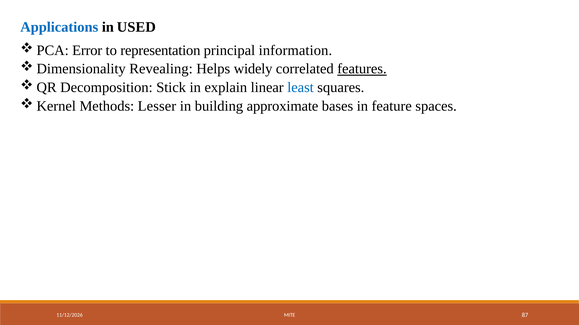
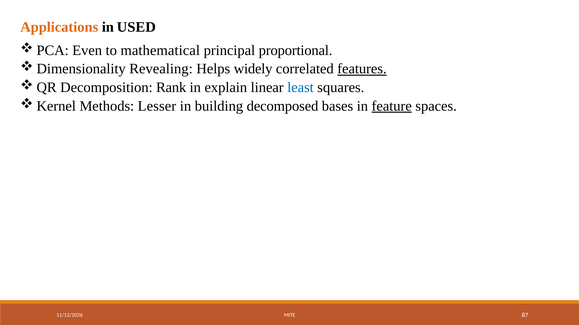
Applications colour: blue -> orange (59, 27)
Error: Error -> Even (87, 50)
representation: representation -> mathematical (160, 50)
information: information -> proportional (296, 50)
Stick: Stick -> Rank (171, 88)
approximate: approximate -> decomposed (283, 106)
feature underline: none -> present (392, 106)
